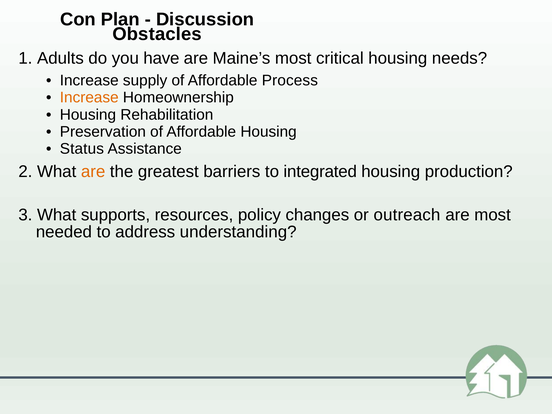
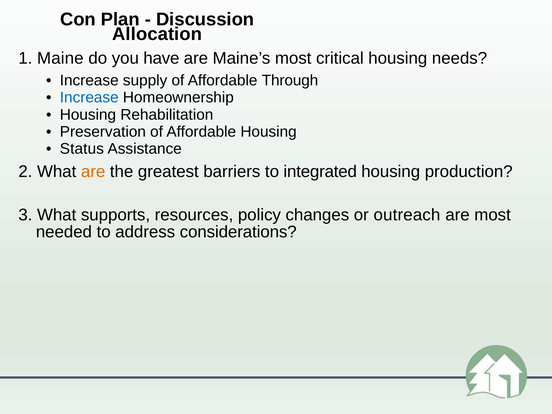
Obstacles: Obstacles -> Allocation (157, 34)
Adults: Adults -> Maine (60, 58)
Process: Process -> Through (290, 80)
Increase colour: orange -> blue (89, 98)
understanding: understanding -> considerations (238, 232)
